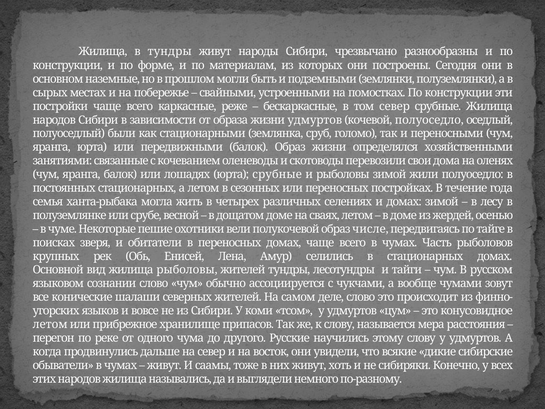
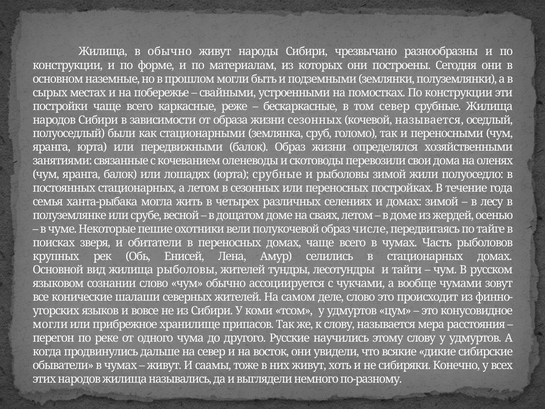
в тундры: тундры -> обычно (170, 51)
жизни удмуртов: удмуртов -> сезонных (315, 120)
кочевой полуоседло: полуоседло -> называется (429, 120)
летом: летом -> могли (50, 324)
